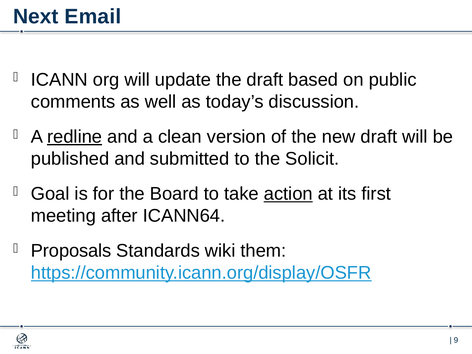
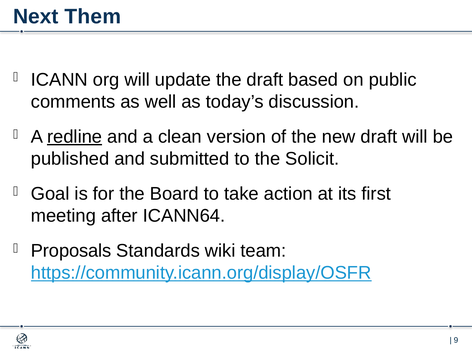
Email: Email -> Them (93, 16)
action underline: present -> none (288, 194)
them: them -> team (263, 251)
